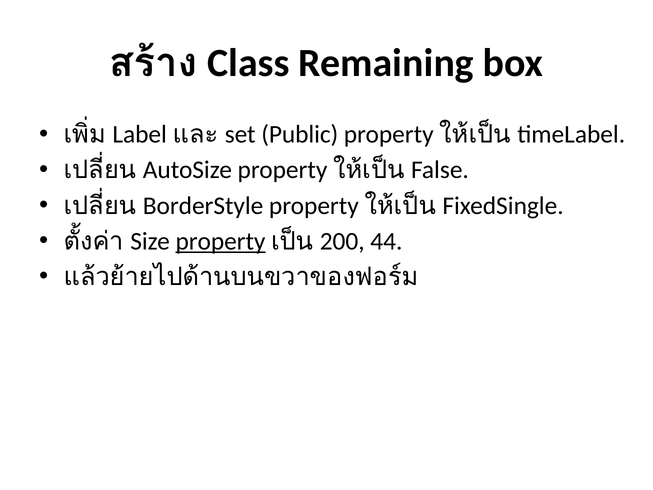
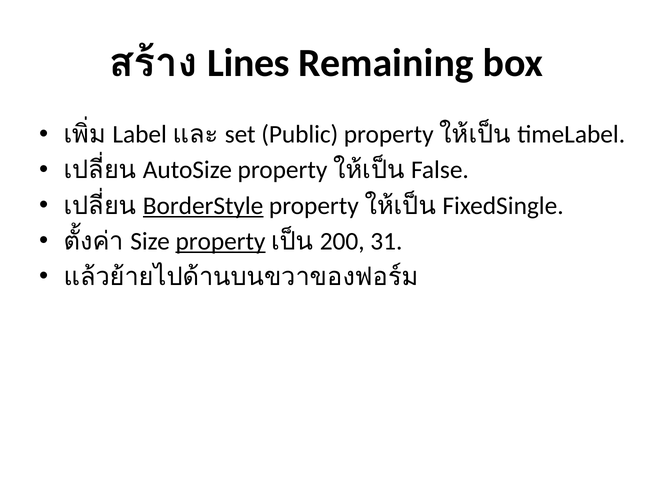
Class: Class -> Lines (249, 63)
BorderStyle underline: none -> present (203, 206)
44: 44 -> 31 (386, 241)
